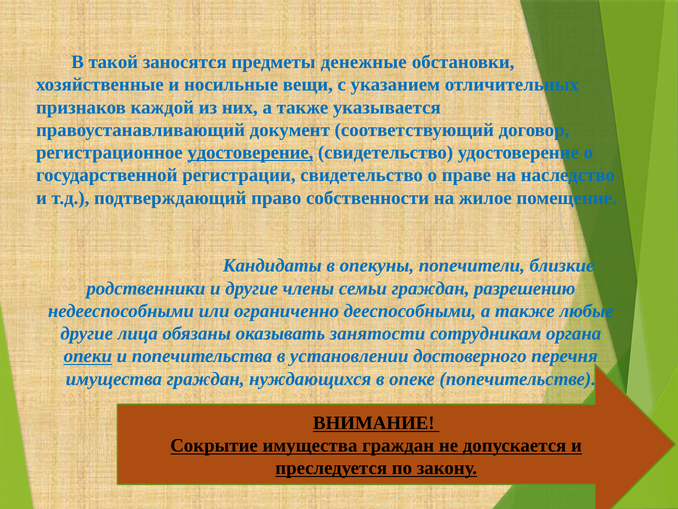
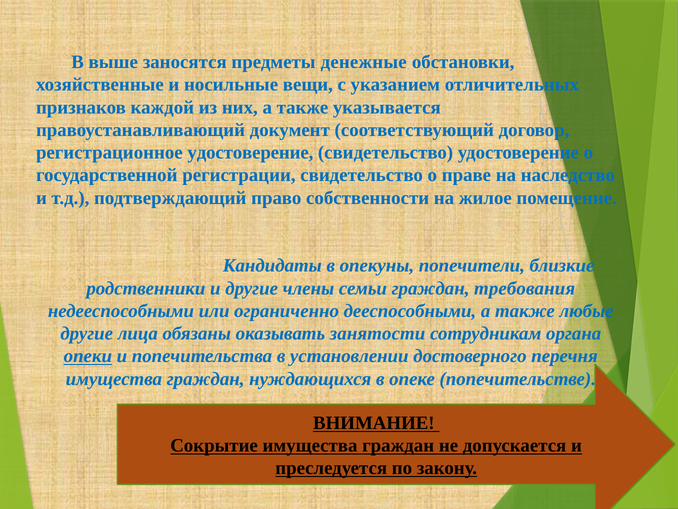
такой: такой -> выше (113, 62)
удостоверение underline: present -> none (250, 152)
разрешению: разрешению -> требования (525, 288)
